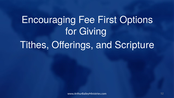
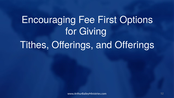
and Scripture: Scripture -> Offerings (135, 45)
